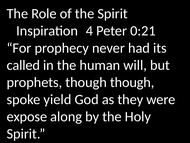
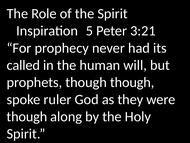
4: 4 -> 5 (89, 31)
0:21: 0:21 -> 3:21 (143, 31)
yield: yield -> ruler (57, 99)
expose: expose -> though (27, 116)
